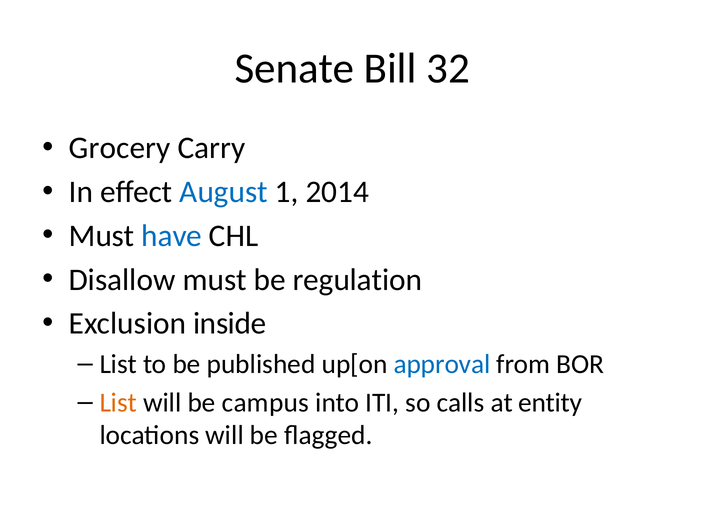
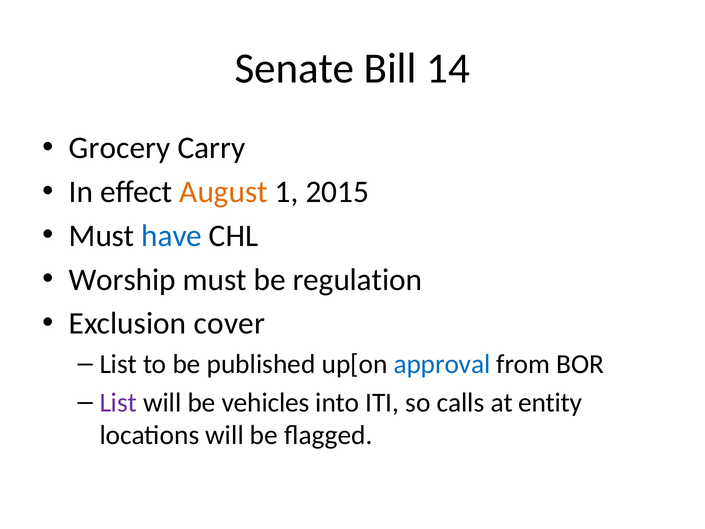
32: 32 -> 14 (448, 68)
August colour: blue -> orange (224, 192)
2014: 2014 -> 2015 (337, 192)
Disallow: Disallow -> Worship (122, 280)
inside: inside -> cover (229, 323)
List colour: orange -> purple (118, 402)
campus: campus -> vehicles (266, 402)
